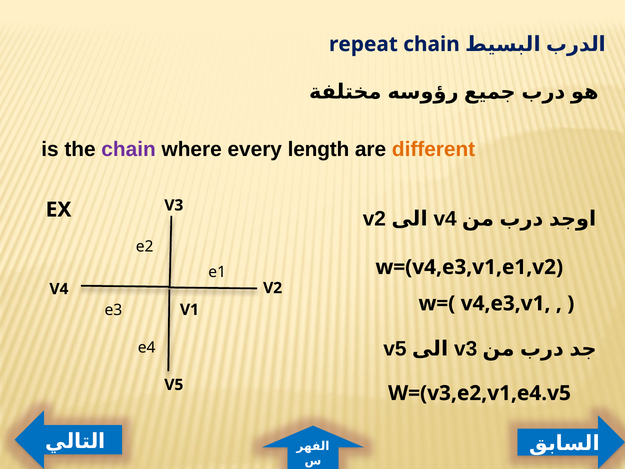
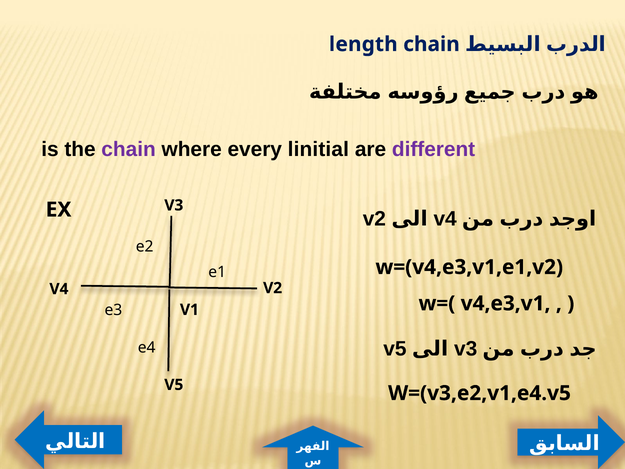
repeat: repeat -> length (363, 44)
length: length -> linitial (318, 149)
different colour: orange -> purple (434, 149)
